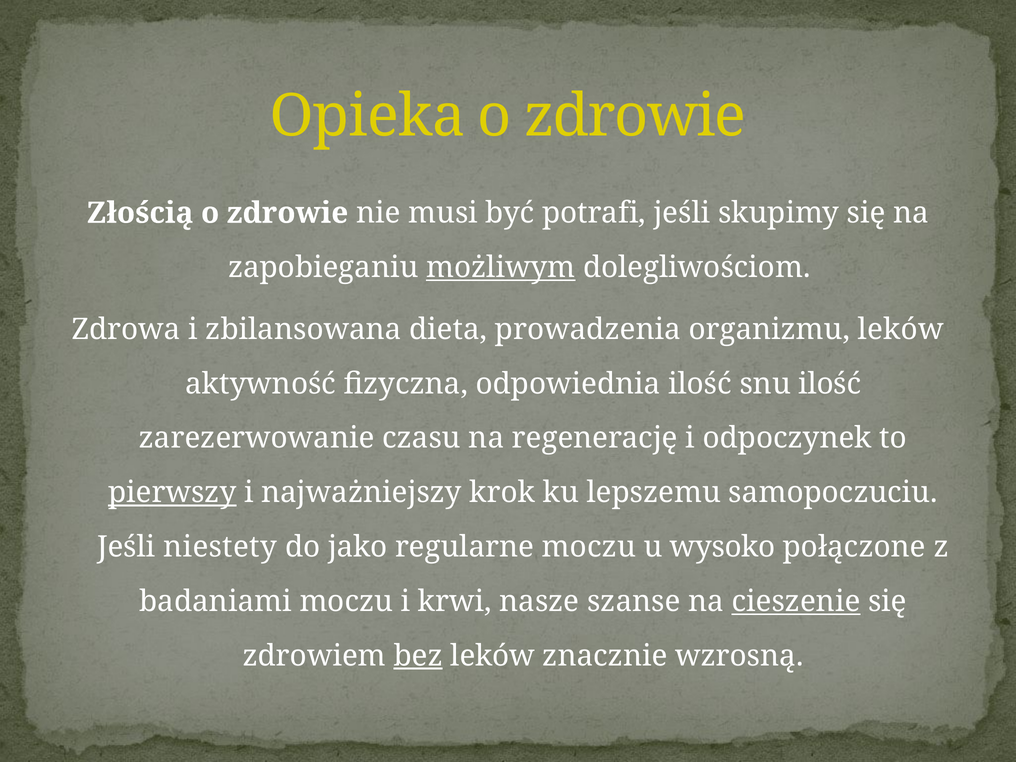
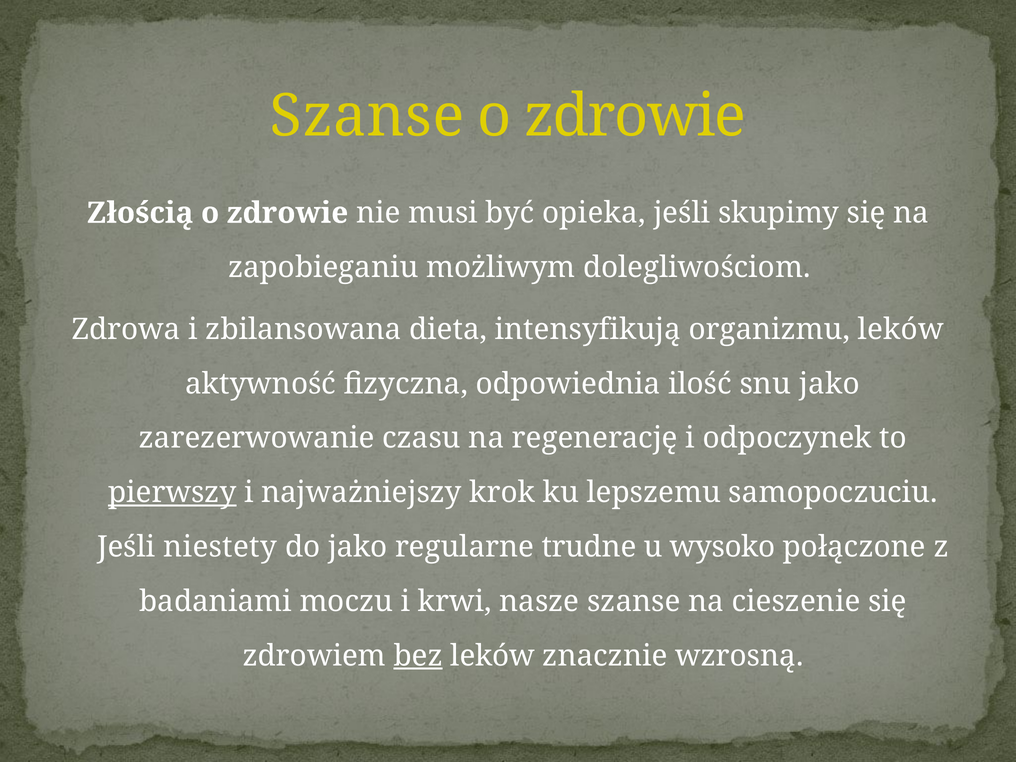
Opieka: Opieka -> Szanse (367, 116)
potrafi: potrafi -> opieka (594, 213)
możliwym underline: present -> none (501, 267)
prowadzenia: prowadzenia -> intensyfikują (588, 329)
snu ilość: ilość -> jako (830, 384)
regularne moczu: moczu -> trudne (589, 547)
cieszenie underline: present -> none (796, 601)
